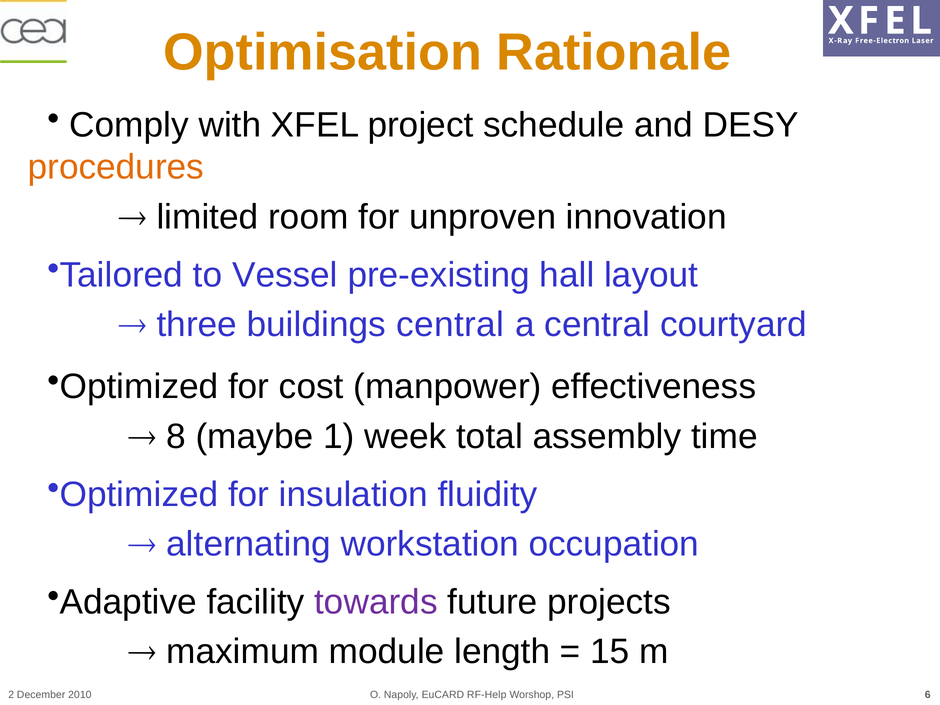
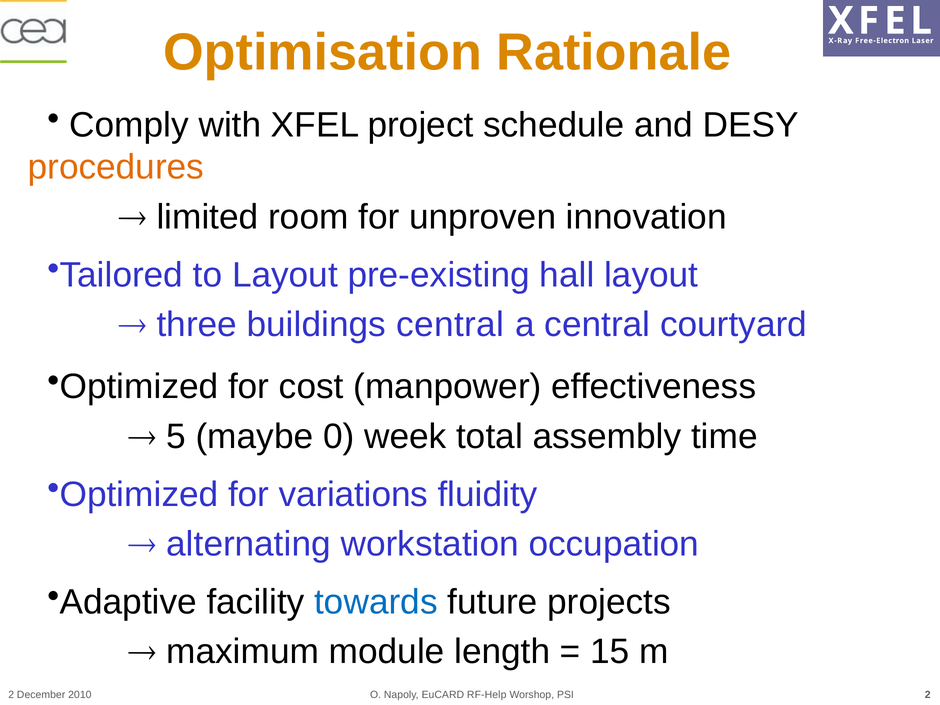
to Vessel: Vessel -> Layout (285, 275)
8: 8 -> 5 (176, 436)
1: 1 -> 0 (339, 436)
insulation: insulation -> variations (354, 494)
towards colour: purple -> blue (376, 602)
2010 6: 6 -> 2 (928, 695)
